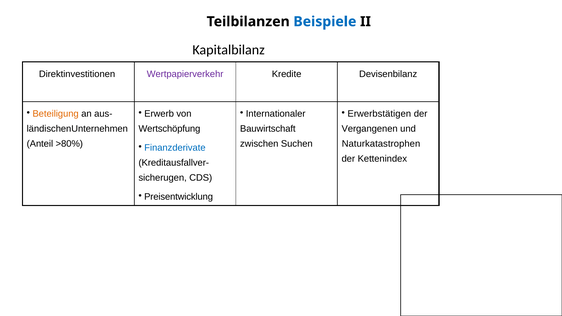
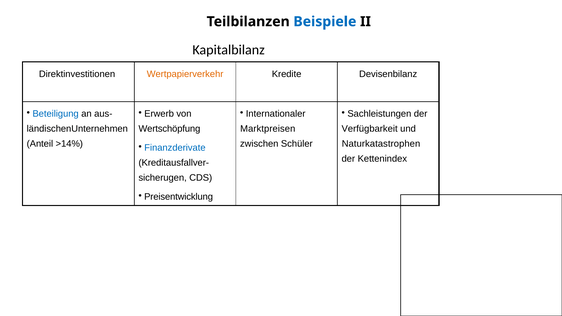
Wertpapierverkehr colour: purple -> orange (185, 74)
Beteiligung colour: orange -> blue (56, 114)
Erwerbstätigen: Erwerbstätigen -> Sachleistungen (379, 114)
Bauwirtschaft: Bauwirtschaft -> Marktpreisen (268, 129)
Vergangenen: Vergangenen -> Verfügbarkeit (370, 129)
>80%: >80% -> >14% (69, 144)
Suchen: Suchen -> Schüler (297, 144)
